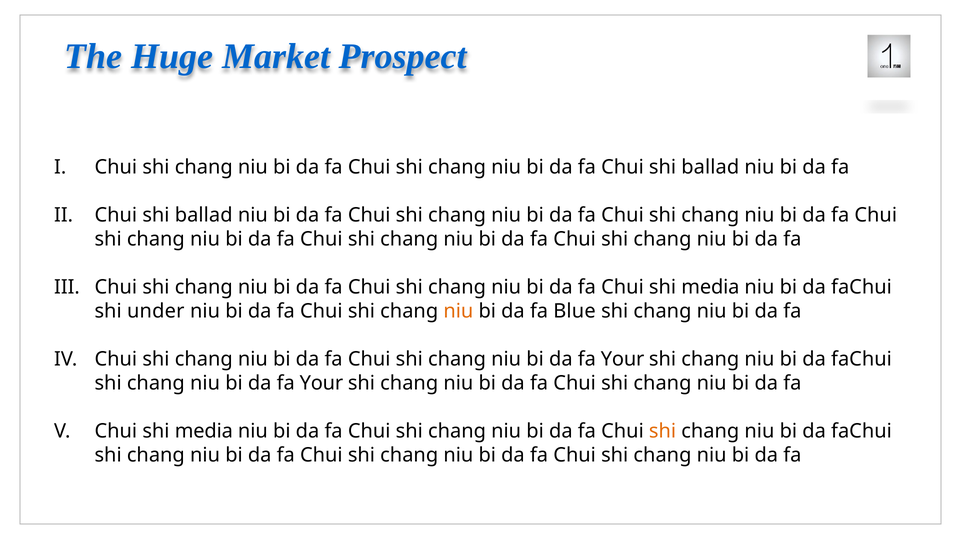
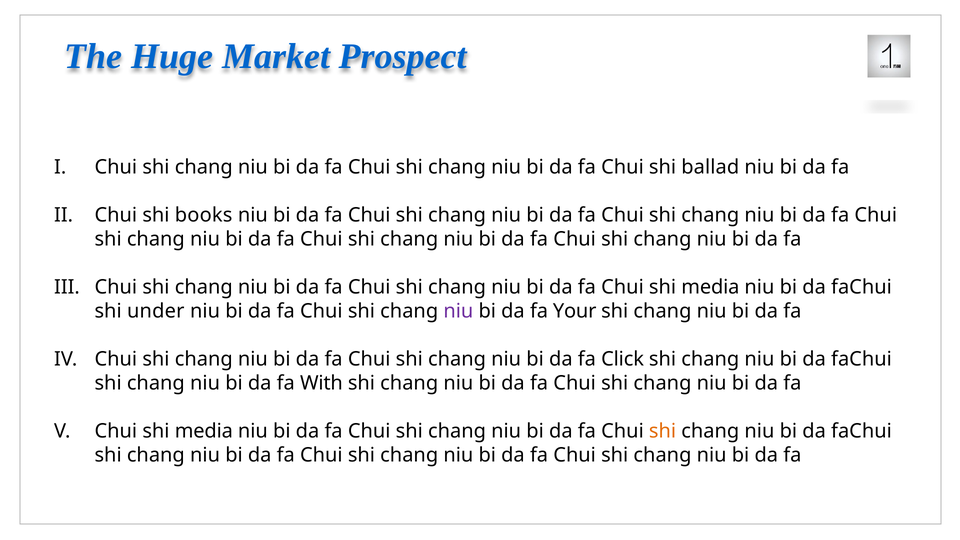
ballad: ballad -> books (204, 215)
niu colour: orange -> purple (458, 311)
Blue: Blue -> Your (575, 311)
Your: Your -> Click (623, 359)
Your: Your -> With (321, 383)
